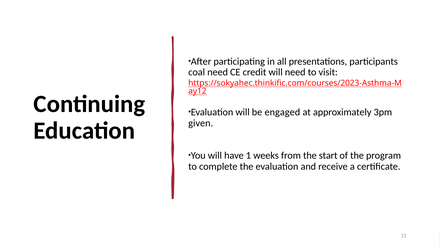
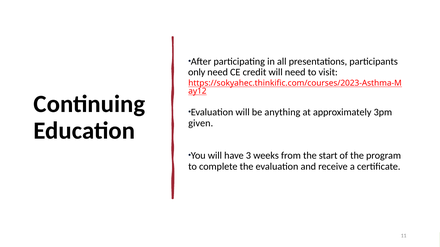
coal: coal -> only (197, 72)
engaged: engaged -> anything (282, 112)
1: 1 -> 3 (248, 156)
